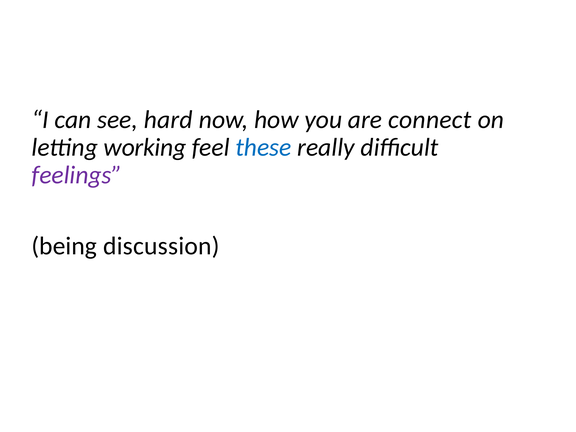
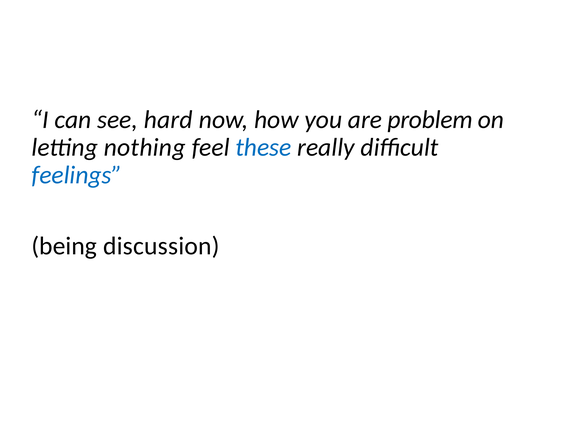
connect: connect -> problem (430, 120)
working: working -> nothing (145, 147)
feelings colour: purple -> blue (77, 175)
